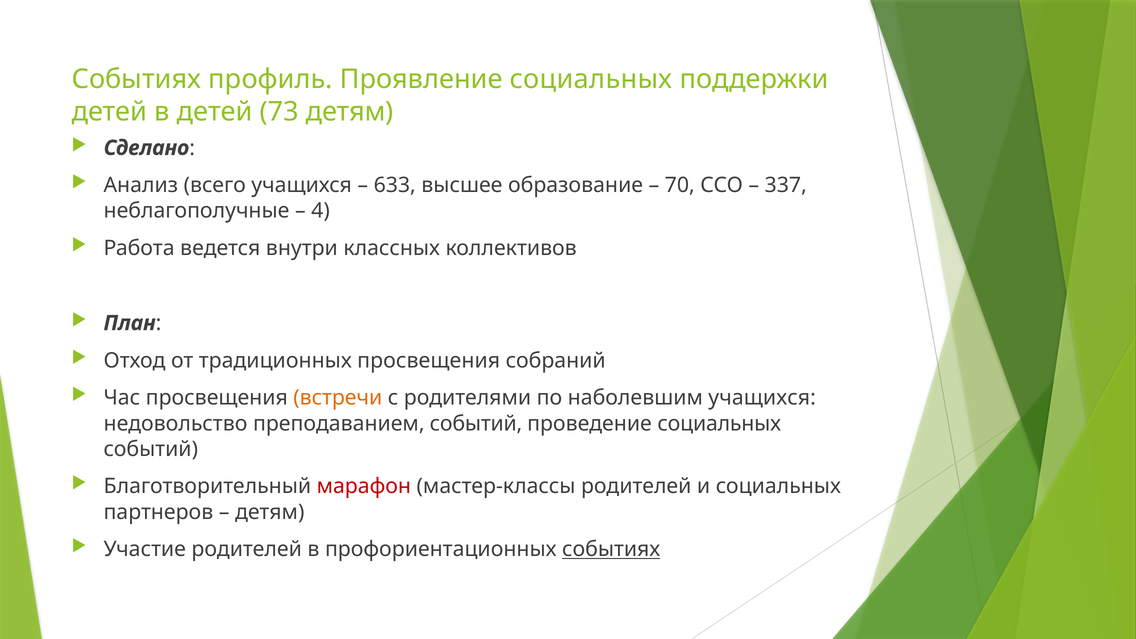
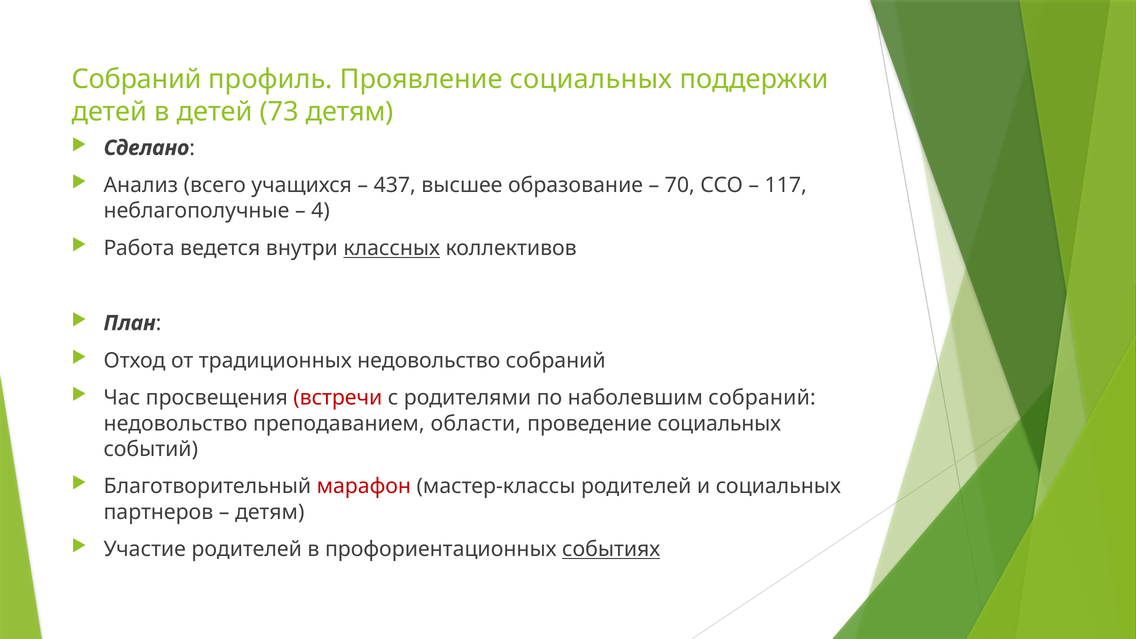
Событиях: Событиях -> Собраний (137, 79)
633: 633 -> 437 (395, 185)
337: 337 -> 117 (786, 185)
классных underline: none -> present (392, 248)
традиционных просвещения: просвещения -> недовольство (429, 361)
встречи colour: orange -> red (338, 398)
наболевшим учащихся: учащихся -> собраний (762, 398)
преподаванием событий: событий -> области (476, 423)
